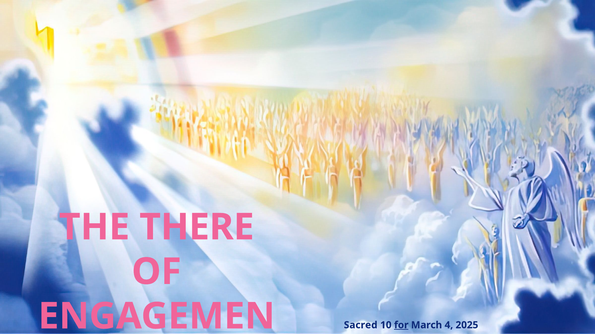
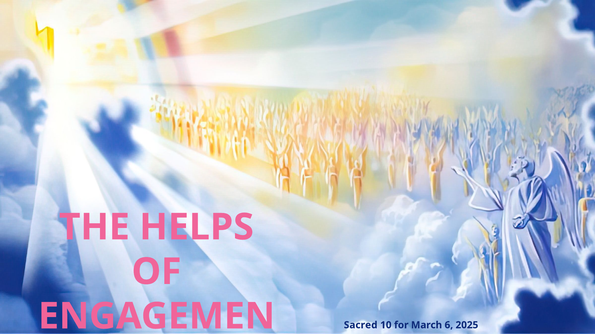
THERE: THERE -> HELPS (197, 228)
for underline: present -> none (401, 326)
4: 4 -> 6 (449, 326)
